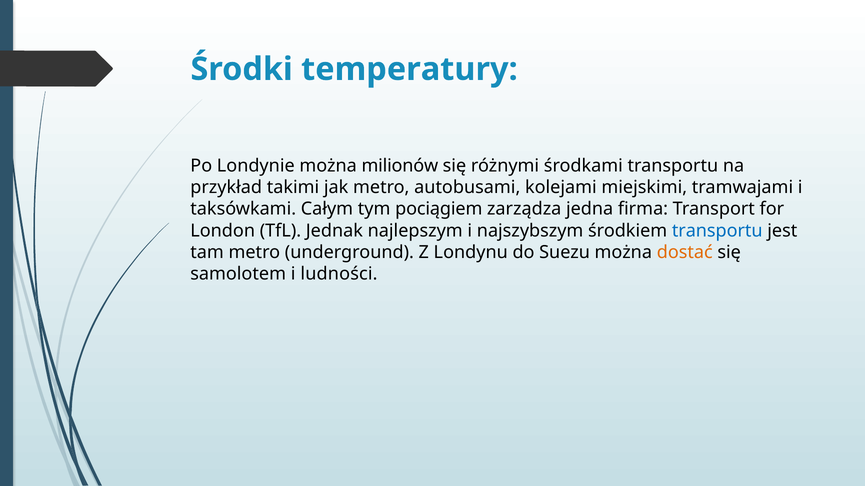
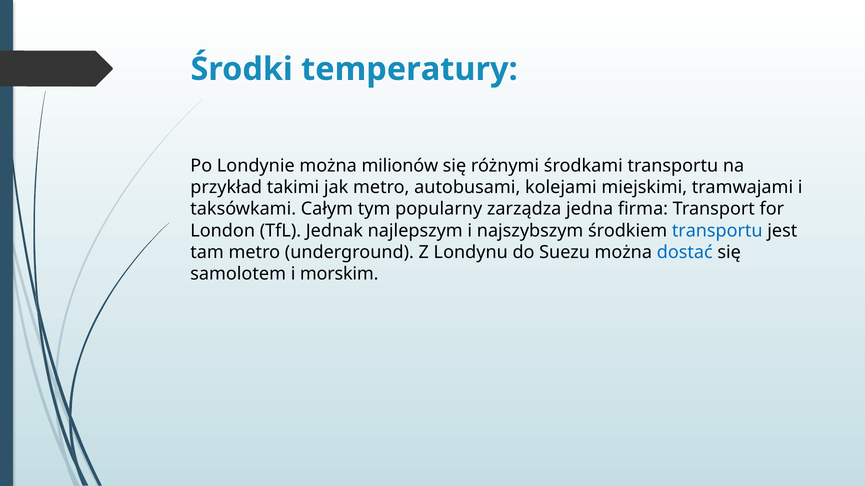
pociągiem: pociągiem -> popularny (439, 209)
dostać colour: orange -> blue (685, 253)
ludności: ludności -> morskim (339, 274)
